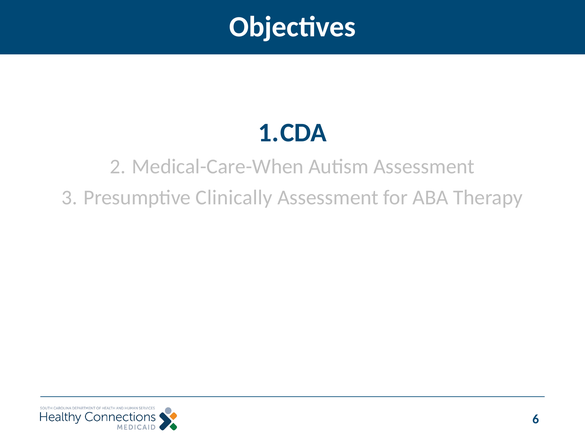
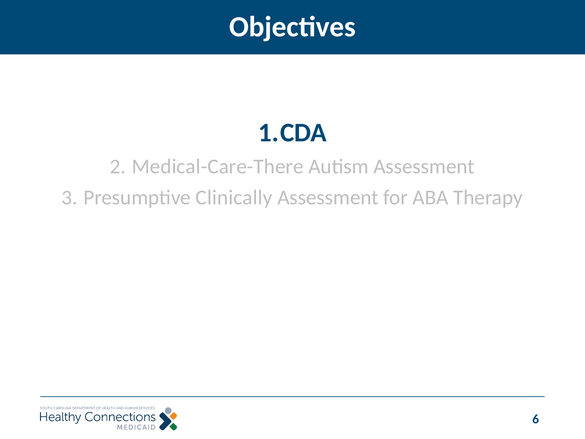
Medical-Care-When: Medical-Care-When -> Medical-Care-There (218, 167)
